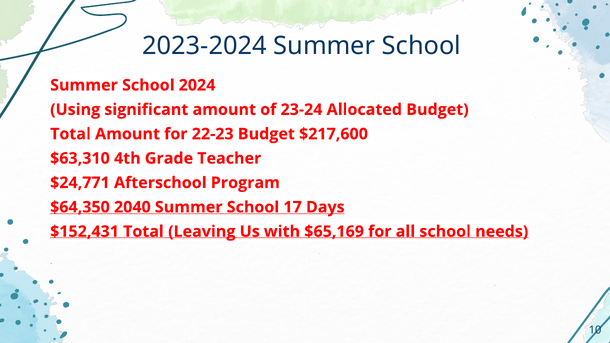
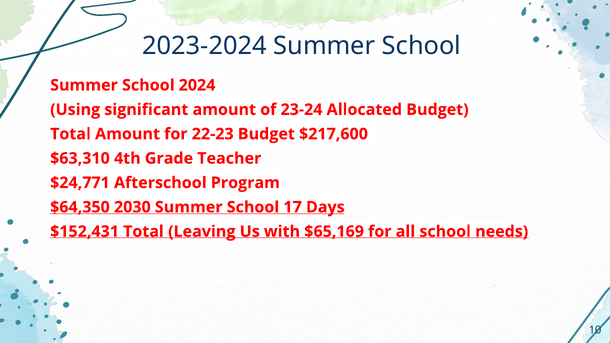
2040: 2040 -> 2030 (132, 207)
